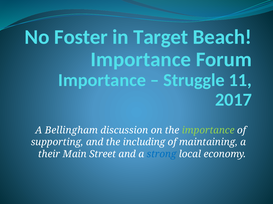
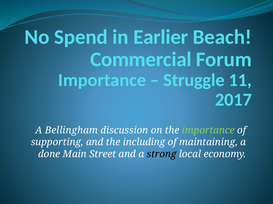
Foster: Foster -> Spend (81, 37)
Target: Target -> Earlier (161, 37)
Importance: Importance -> Commercial (141, 60)
their: their -> done (49, 155)
strong colour: blue -> black (162, 155)
